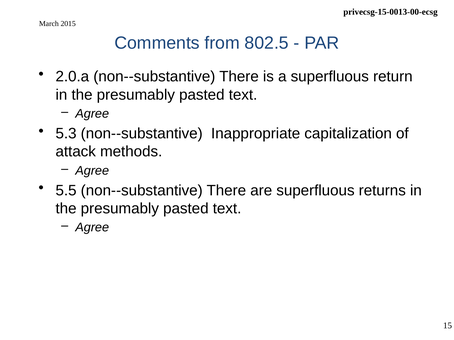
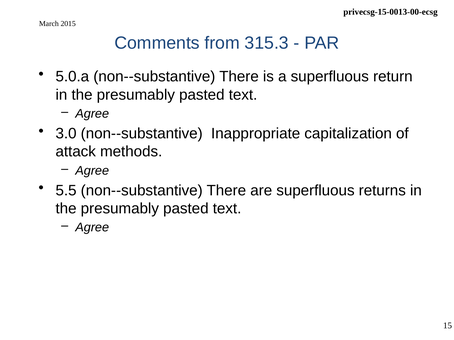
802.5: 802.5 -> 315.3 (267, 43)
2.0.a: 2.0.a -> 5.0.a (72, 77)
5.3: 5.3 -> 3.0 (66, 134)
